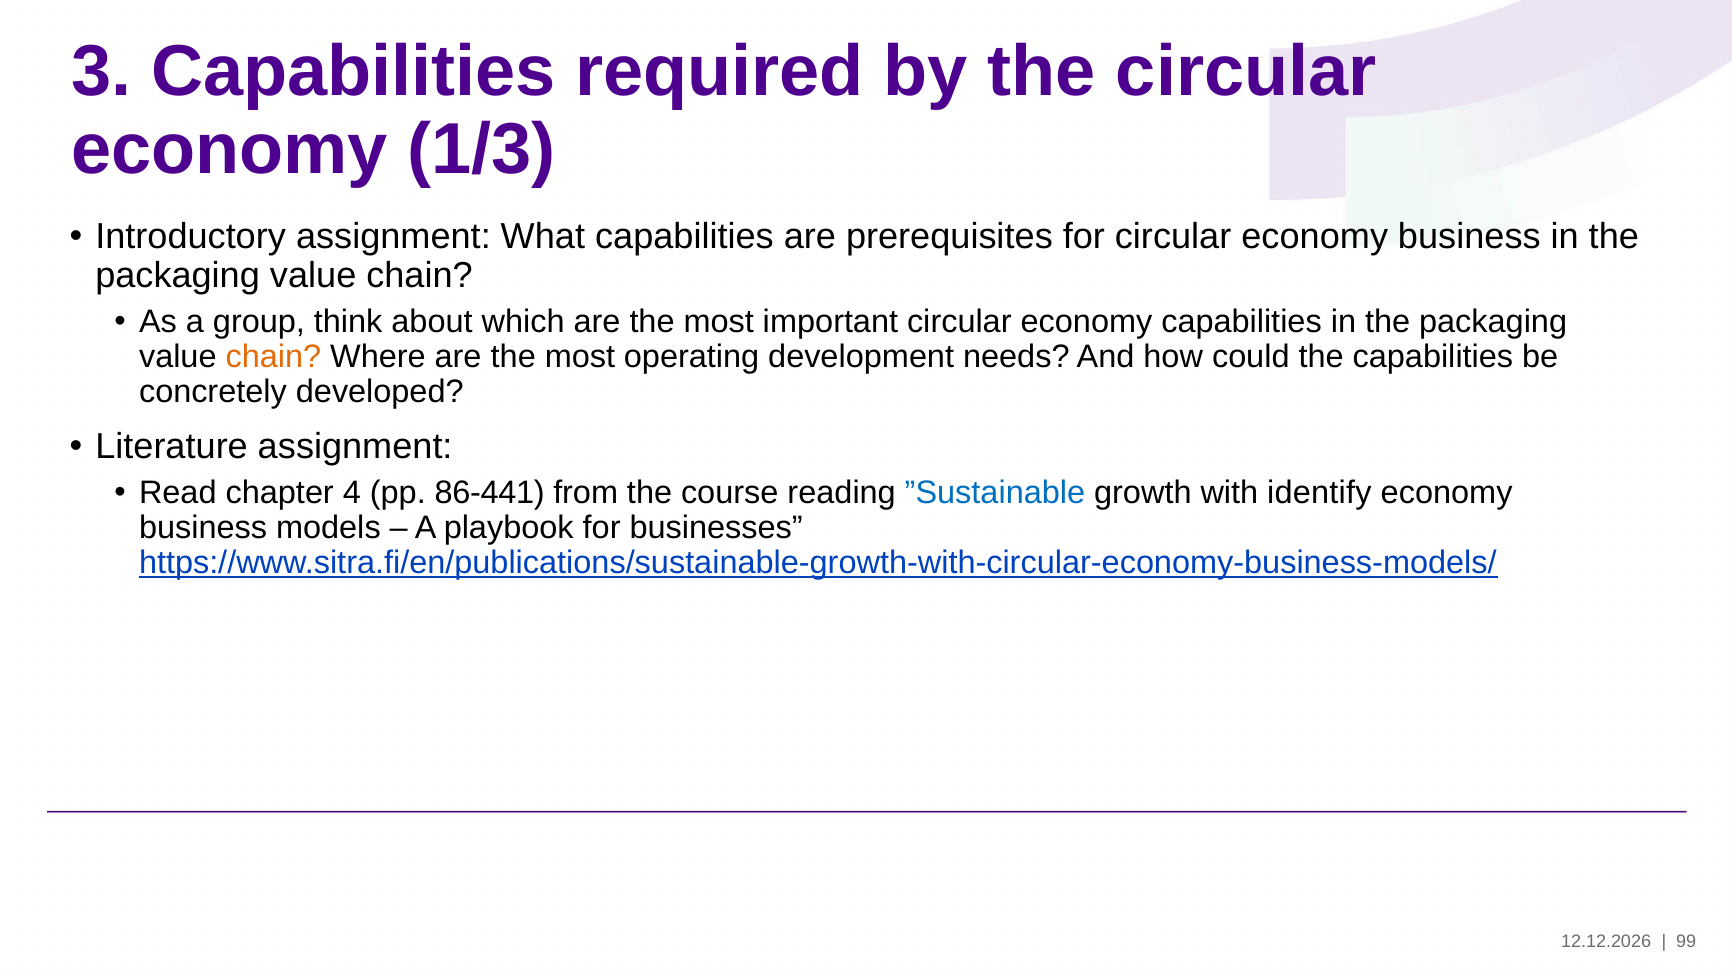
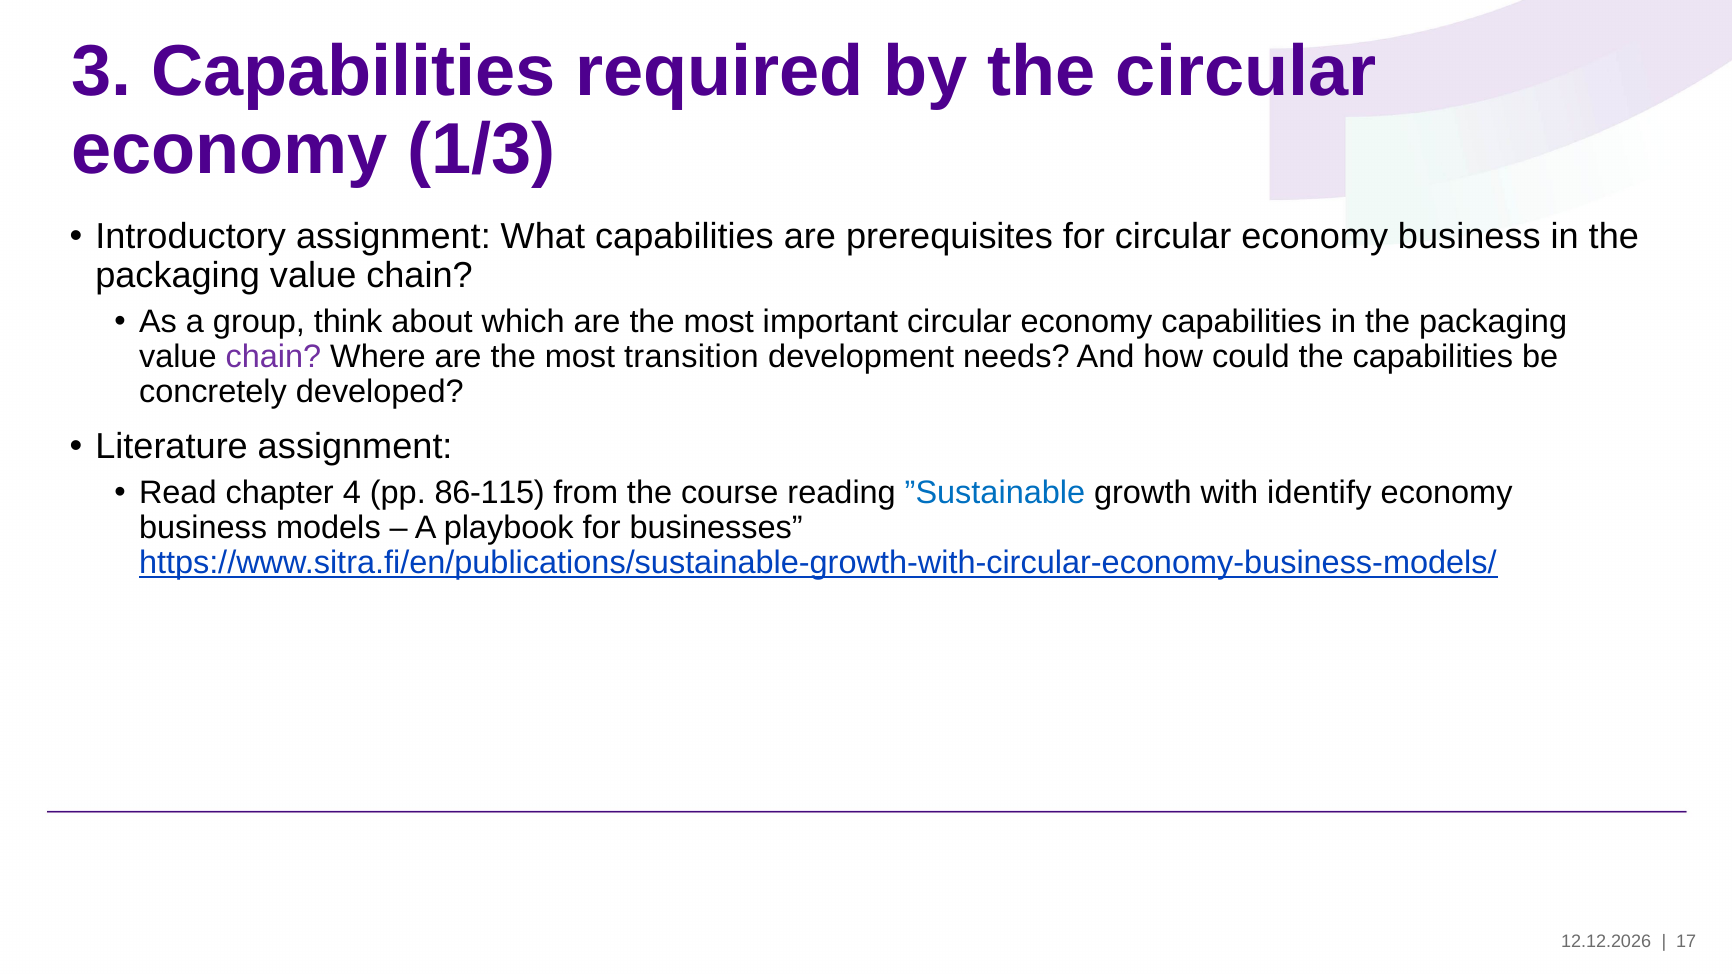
chain colour: orange -> purple (273, 357)
operating: operating -> transition (691, 357)
86-441: 86-441 -> 86-115 (490, 493)
99: 99 -> 17 (1686, 942)
